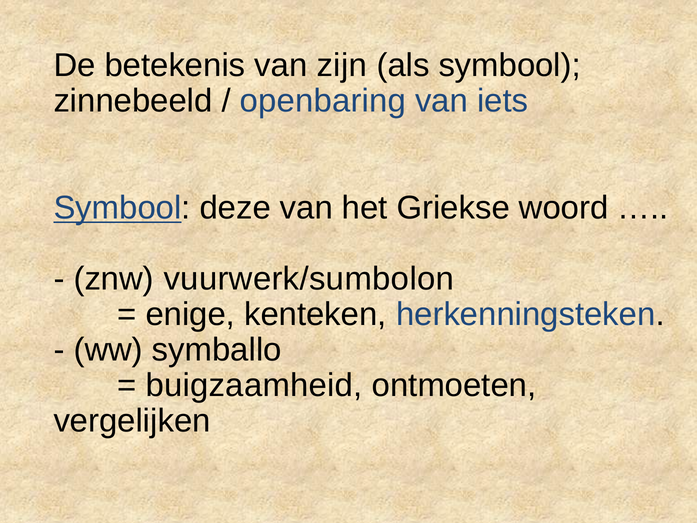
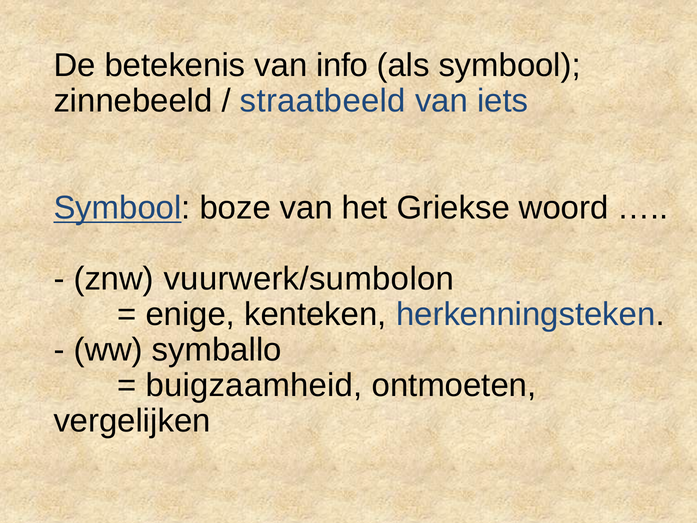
zijn: zijn -> info (342, 65)
openbaring: openbaring -> straatbeeld (323, 101)
deze: deze -> boze (235, 208)
